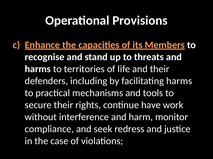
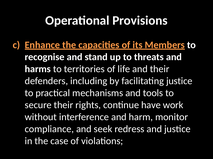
facilitating harms: harms -> justice (179, 81)
